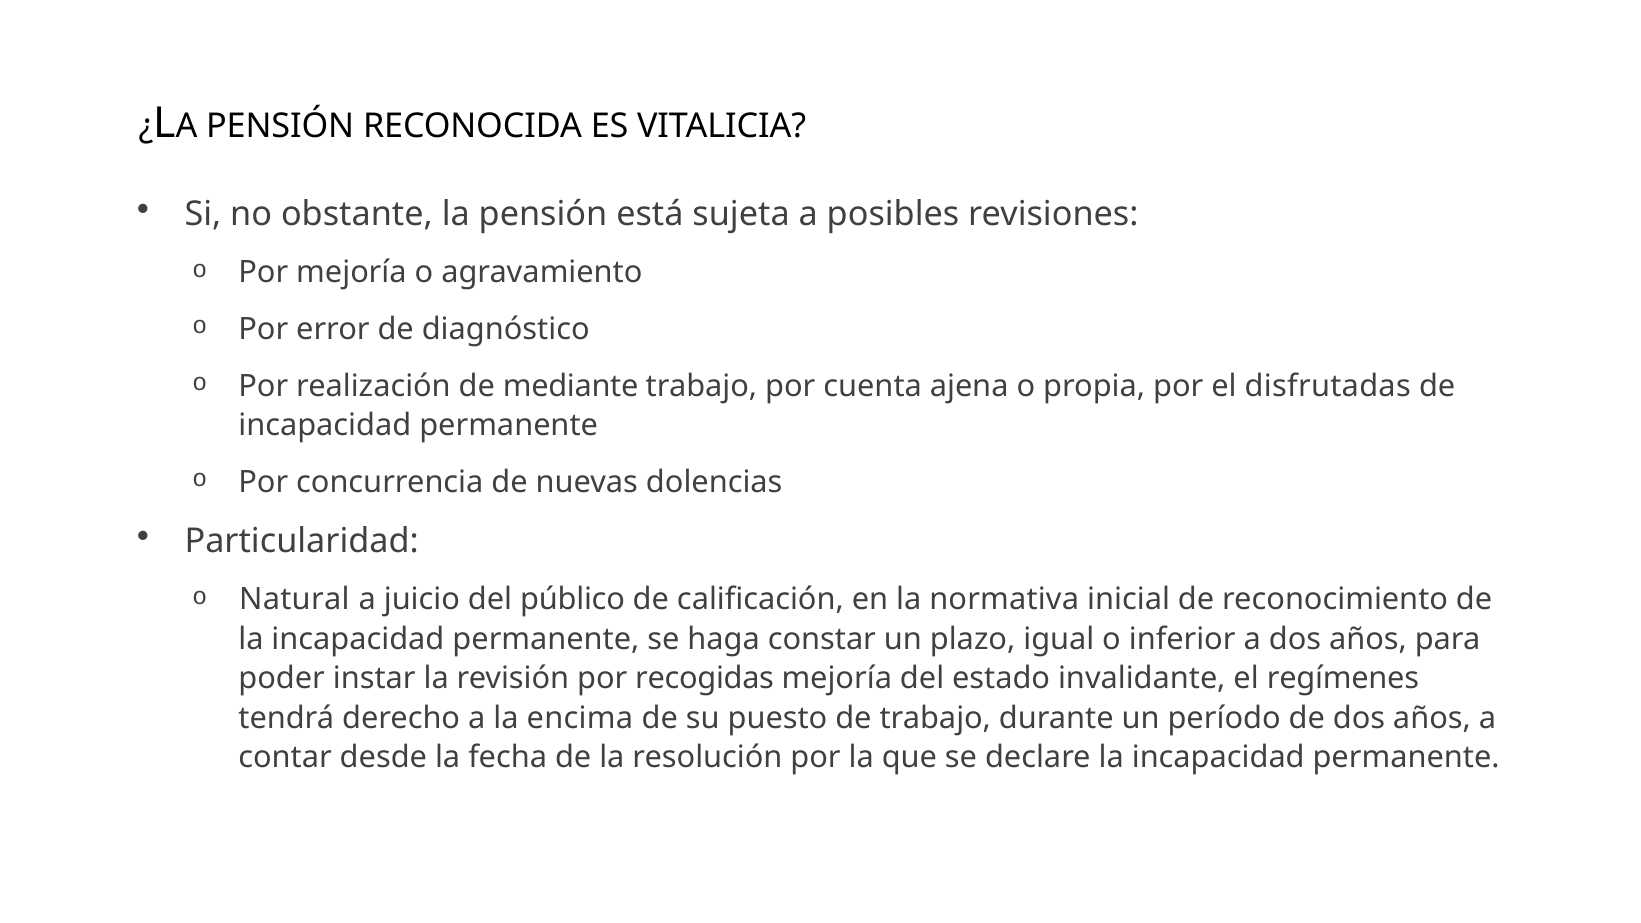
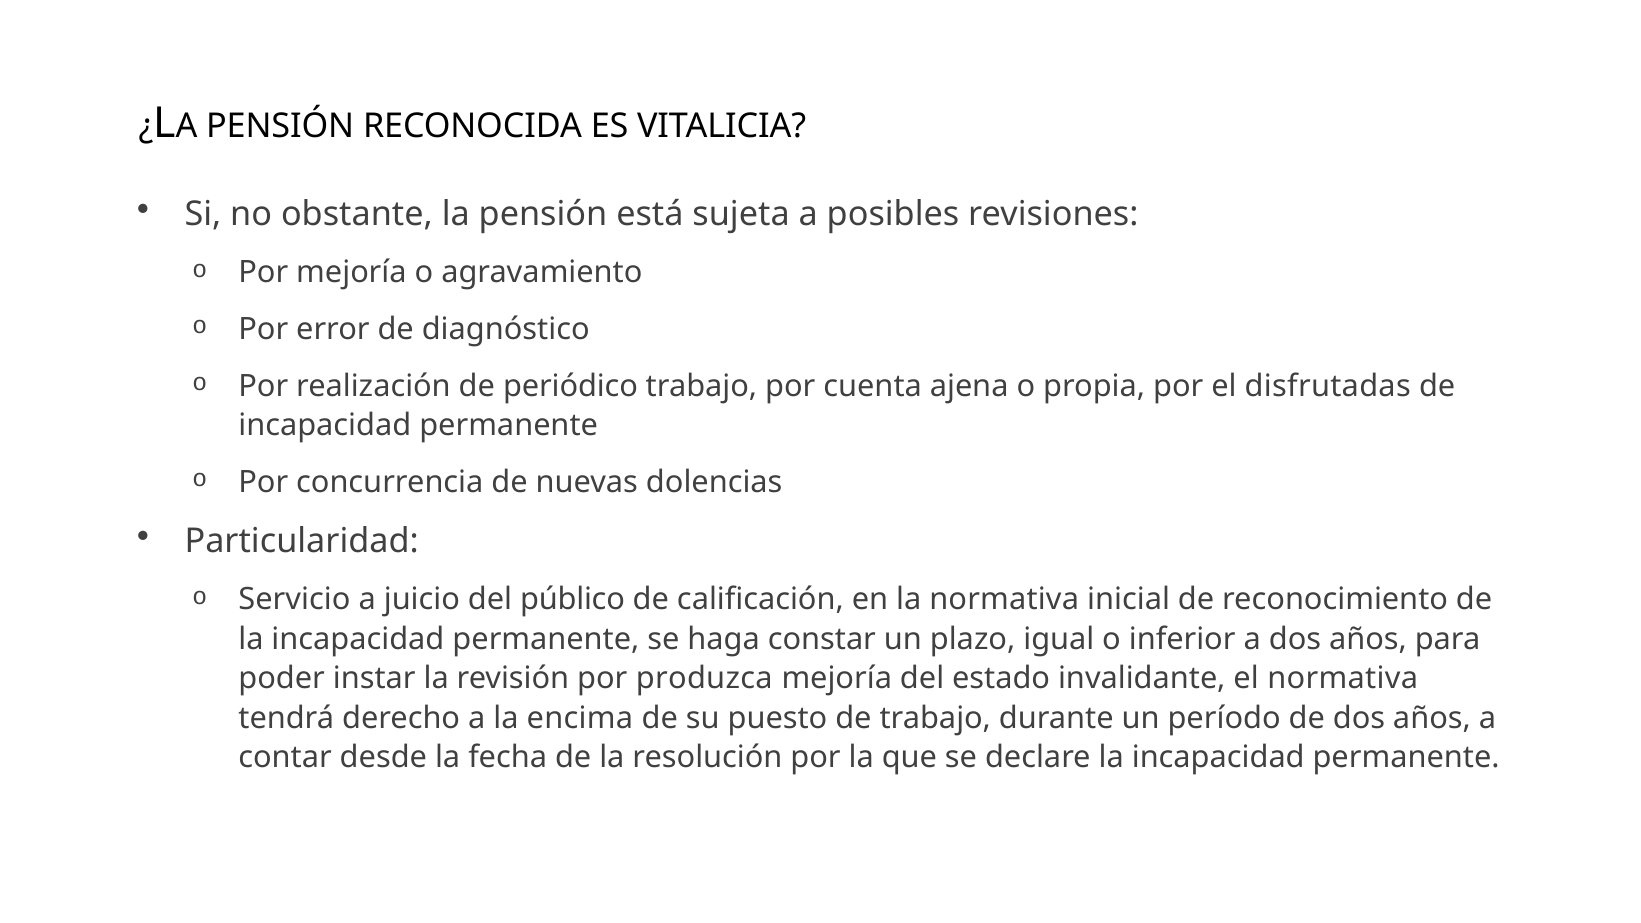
mediante: mediante -> periódico (570, 386)
Natural: Natural -> Servicio (294, 600)
recogidas: recogidas -> produzca (704, 679)
el regímenes: regímenes -> normativa (1343, 679)
